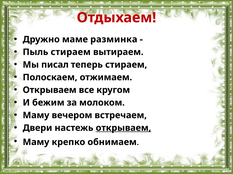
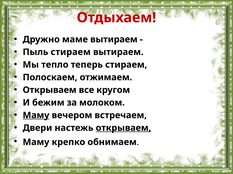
маме разминка: разминка -> вытираем (114, 40)
писал: писал -> тепло (55, 65)
Маму underline: none -> present (36, 116)
